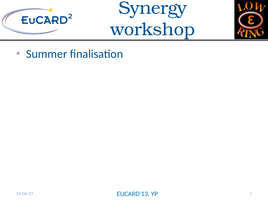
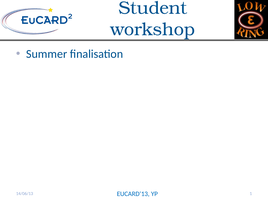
Synergy: Synergy -> Student (153, 8)
